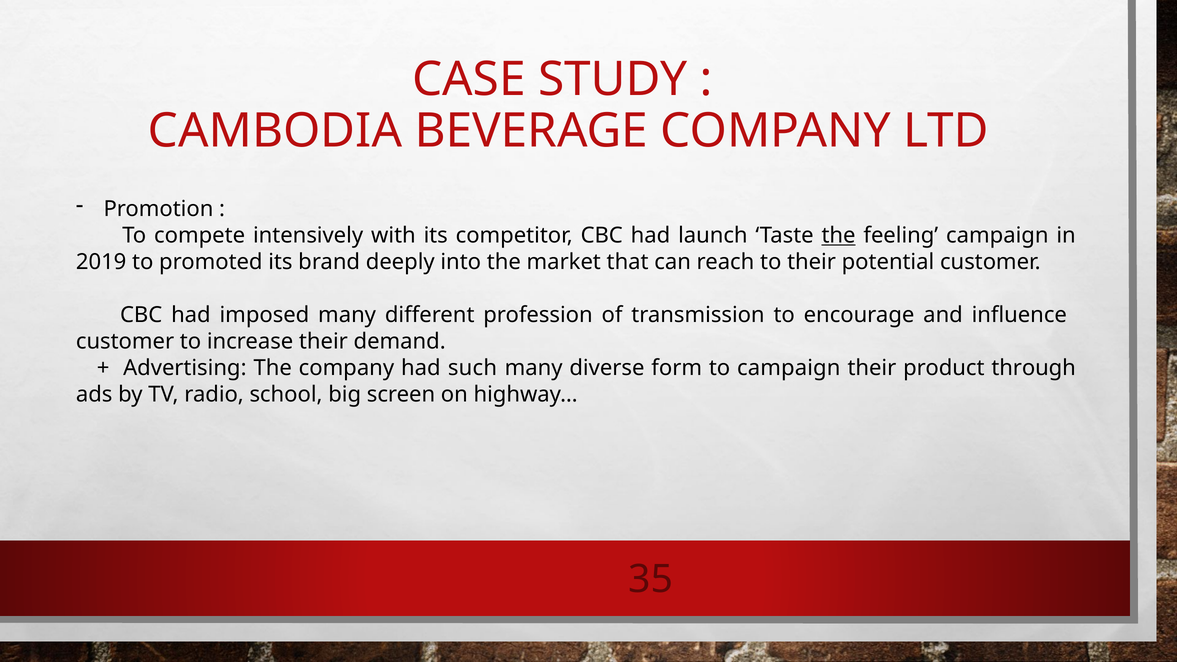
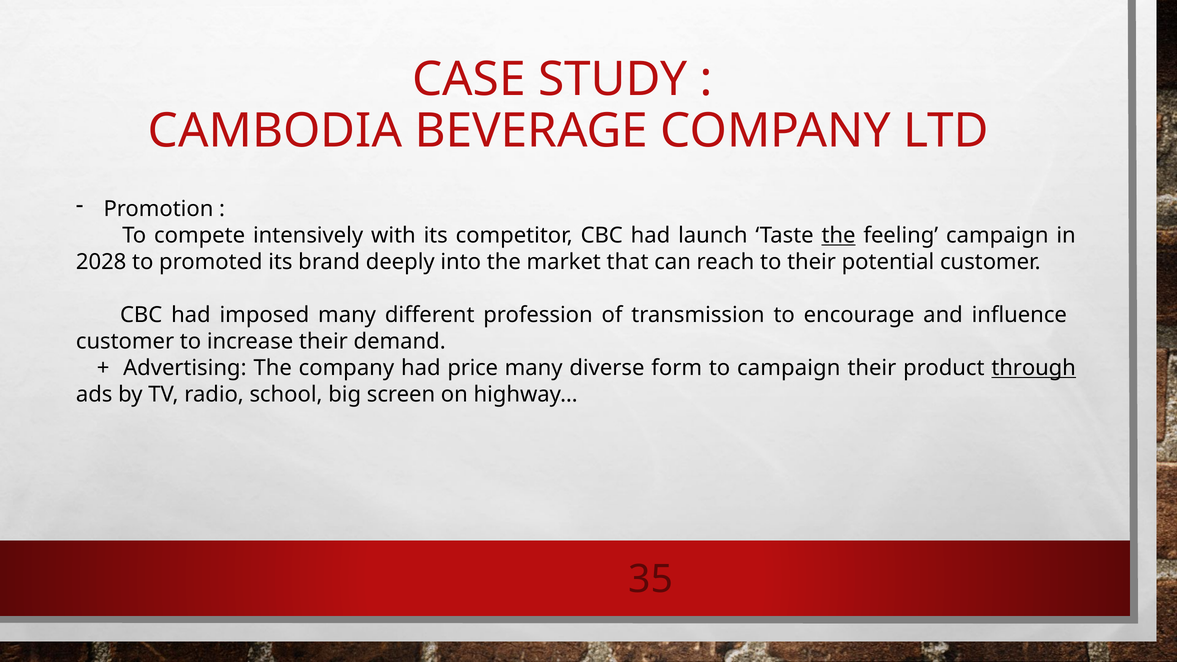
2019: 2019 -> 2028 (101, 262)
such: such -> price (473, 368)
through underline: none -> present (1034, 368)
